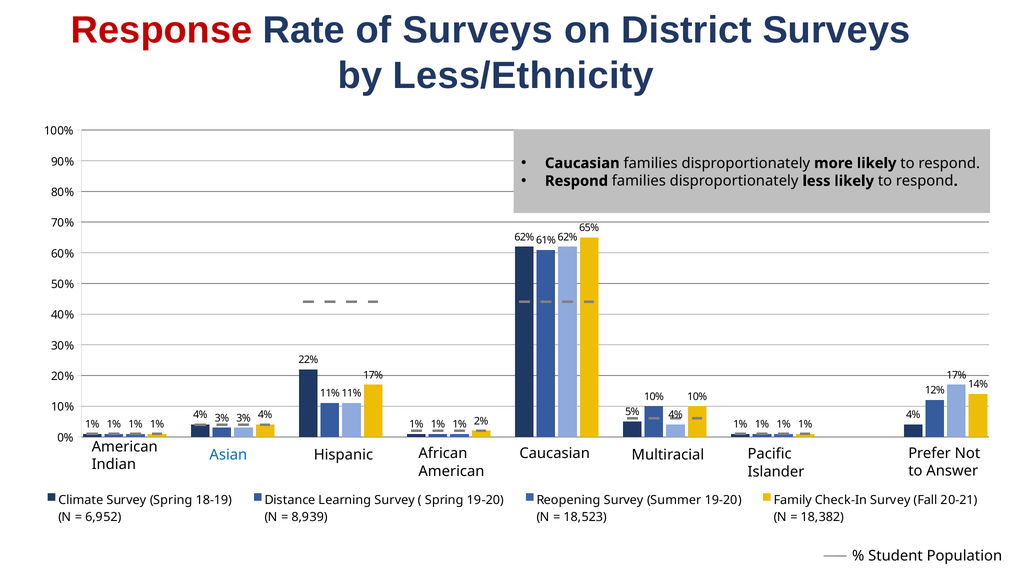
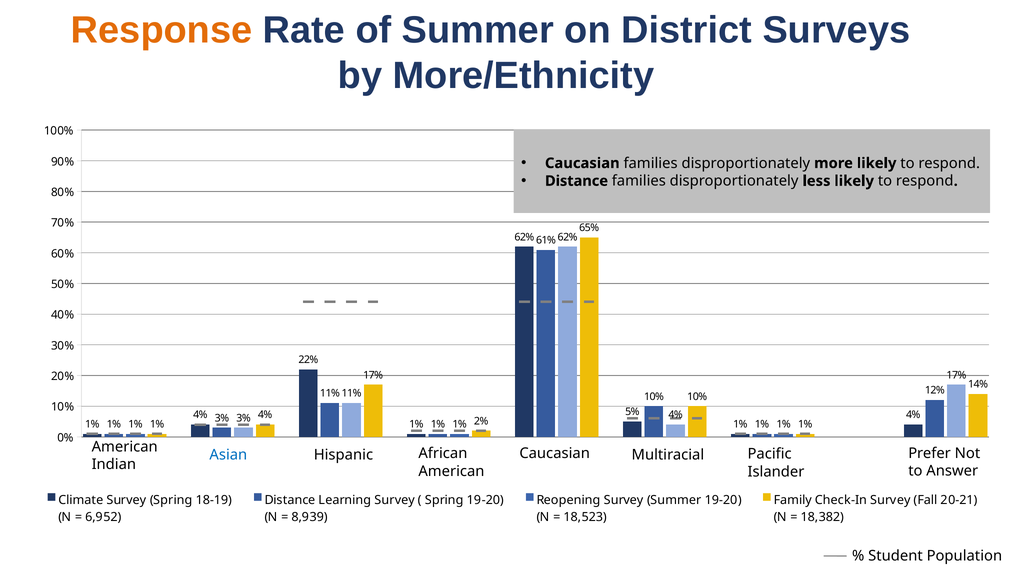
Response colour: red -> orange (162, 30)
of Surveys: Surveys -> Summer (478, 30)
Less/Ethnicity: Less/Ethnicity -> More/Ethnicity (523, 76)
Respond: Respond -> Distance (576, 181)
